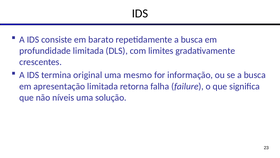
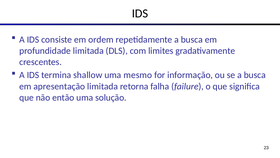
barato: barato -> ordem (101, 39)
original: original -> shallow (88, 75)
níveis: níveis -> então (63, 97)
